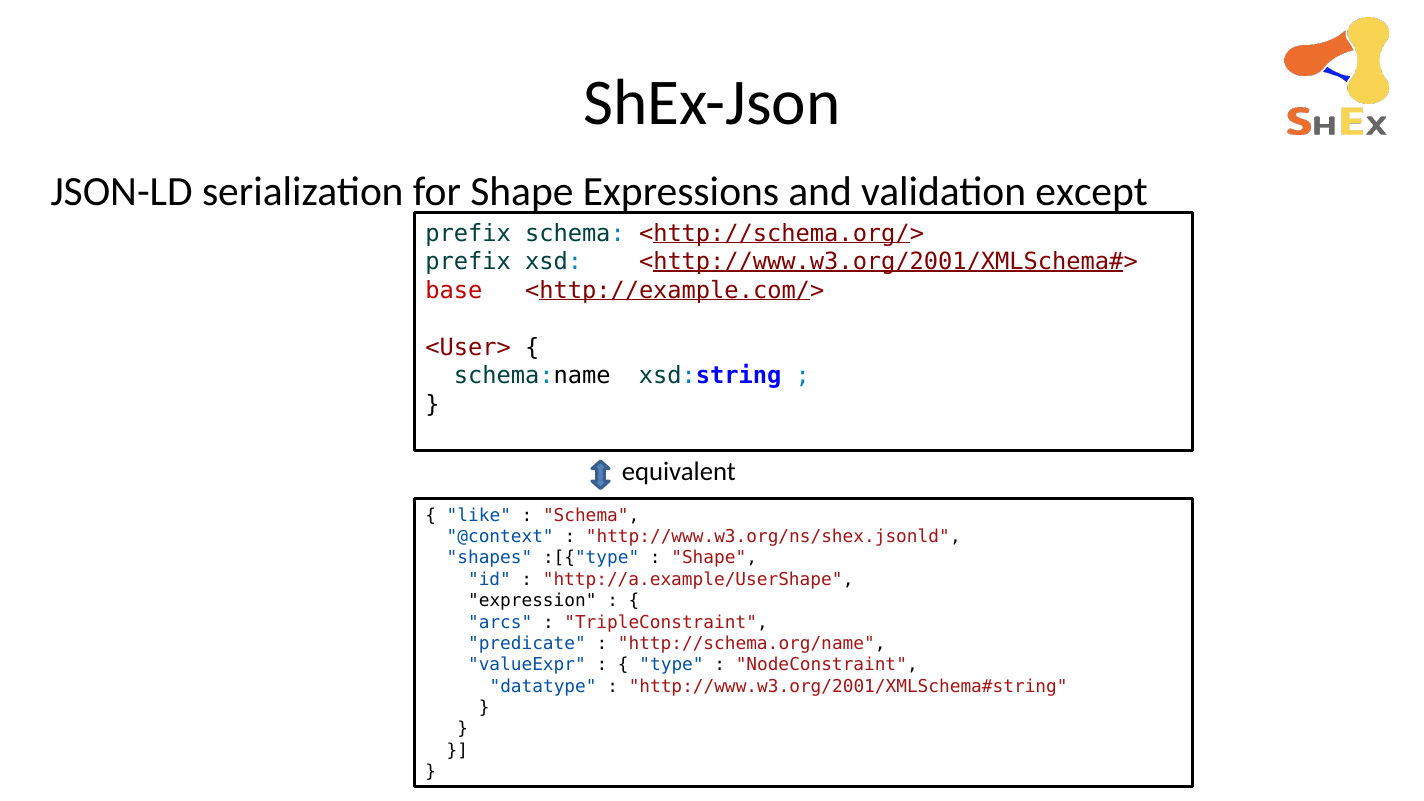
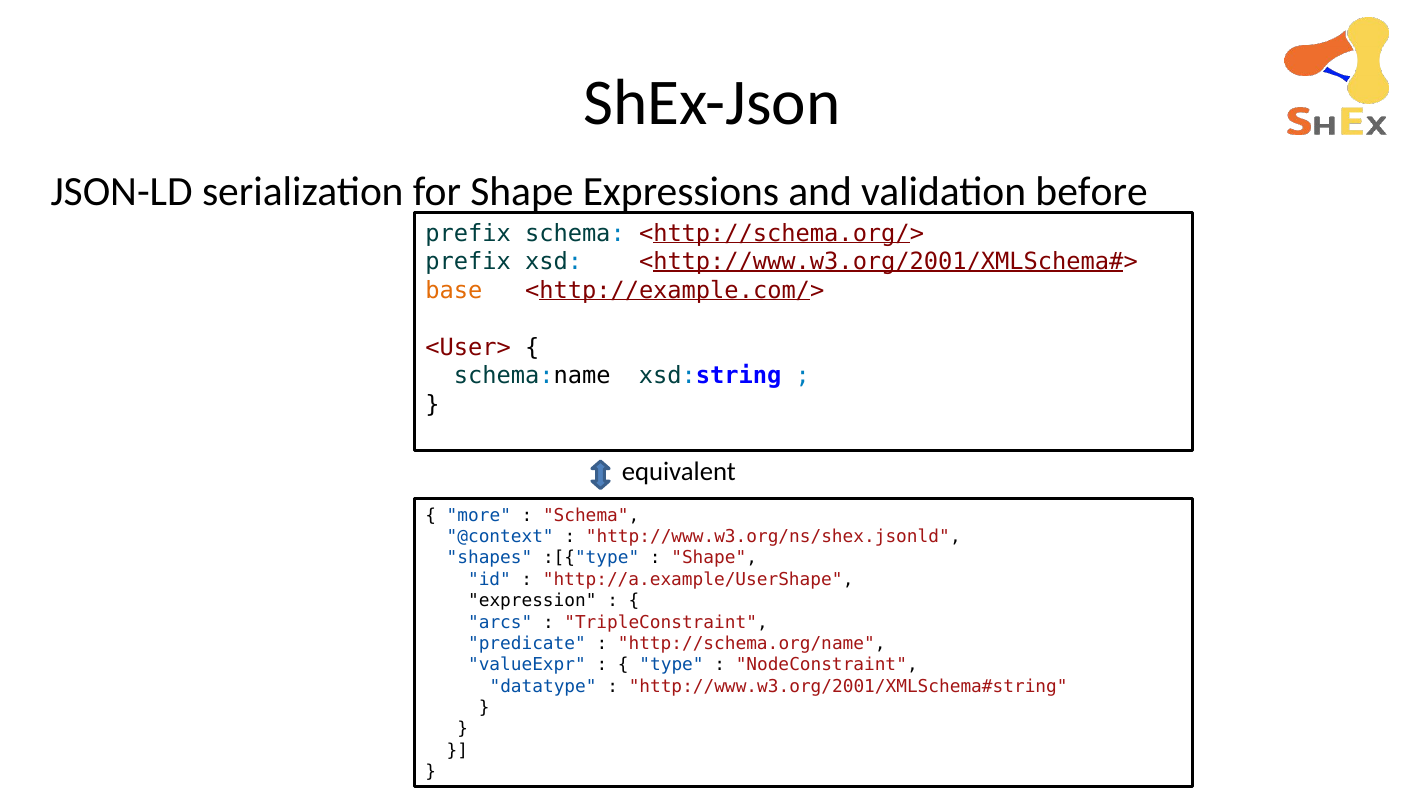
except: except -> before (1092, 191)
base colour: red -> orange (454, 290)
like: like -> more (479, 515)
